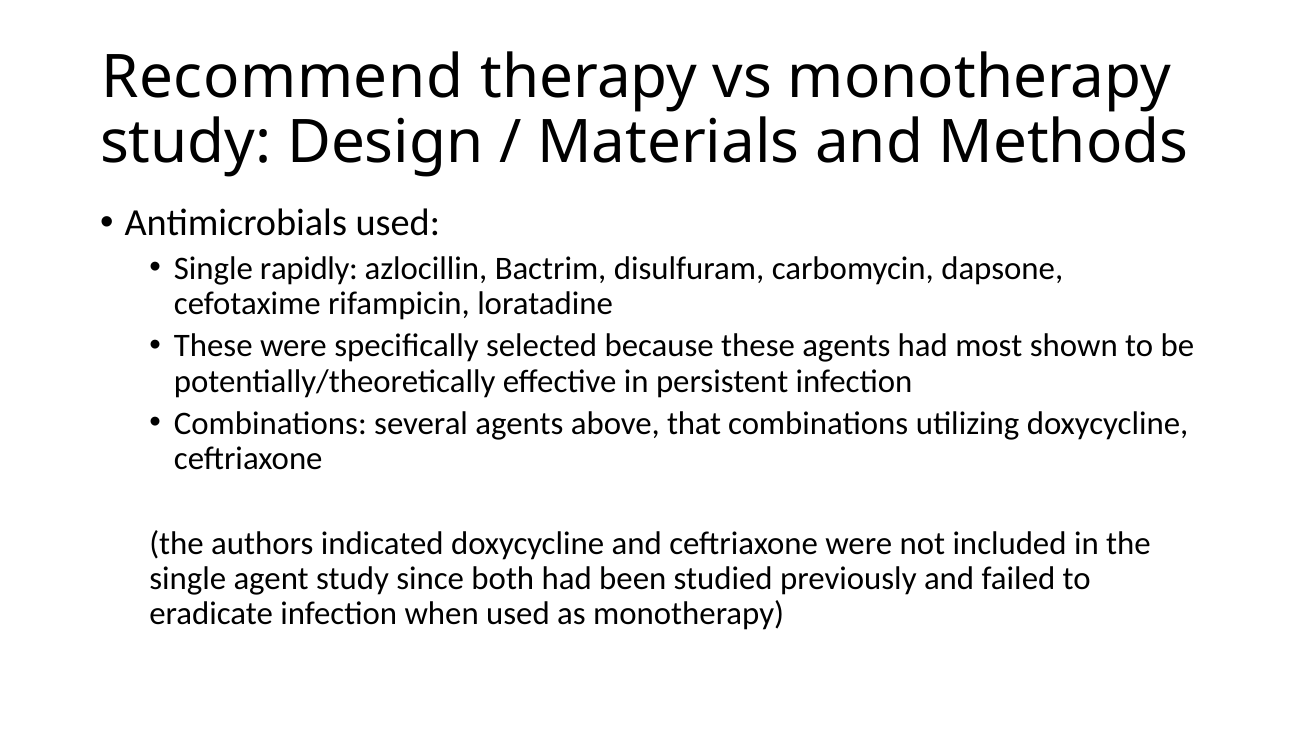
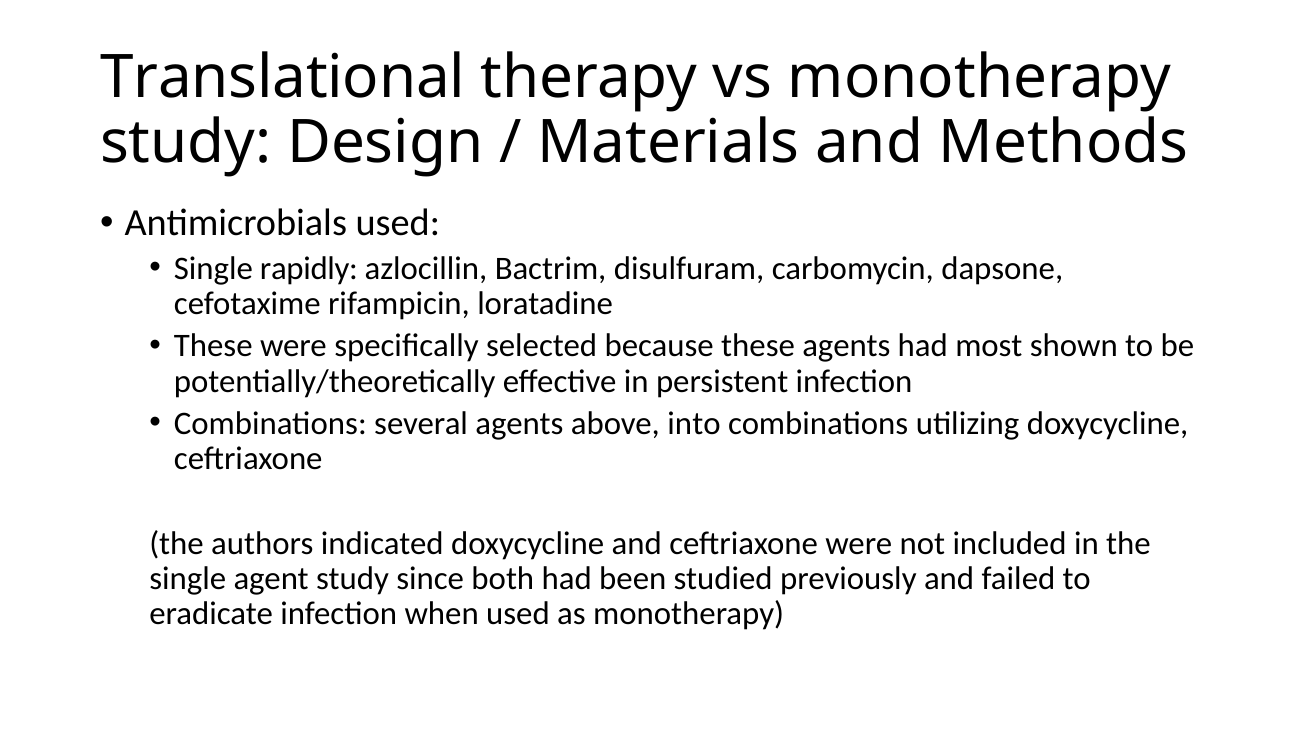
Recommend: Recommend -> Translational (283, 78)
that: that -> into (694, 424)
